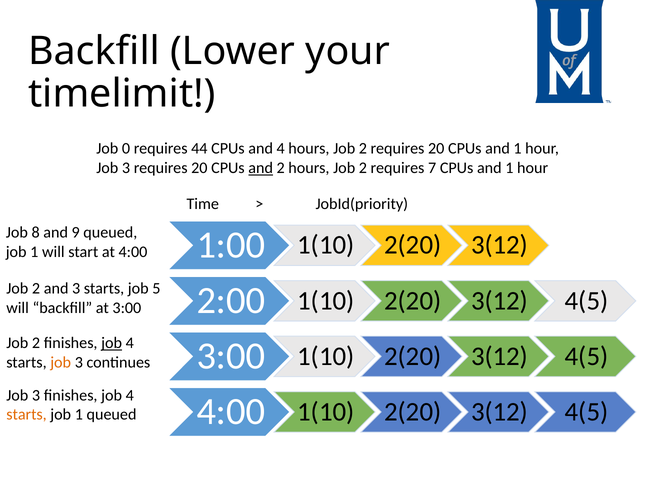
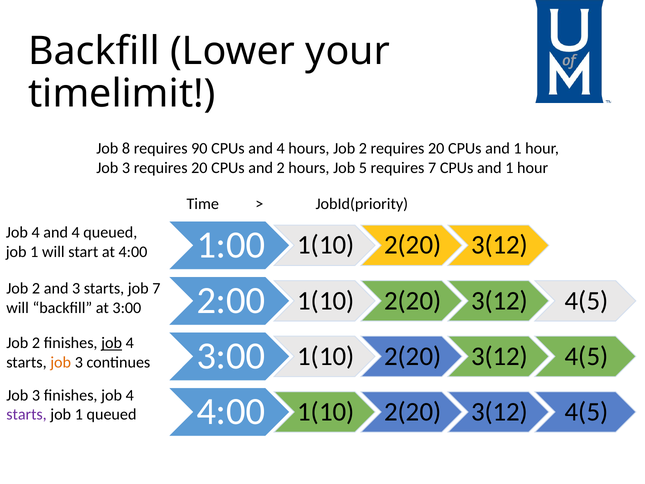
0: 0 -> 8 (126, 148)
44: 44 -> 90 (199, 148)
and underline: present -> none (261, 168)
2 hours Job 2: 2 -> 5 (363, 168)
8: 8 -> 4 (36, 232)
9: 9 -> 4 (76, 232)
job 5: 5 -> 7 (156, 288)
starts colour: orange -> purple (27, 414)
